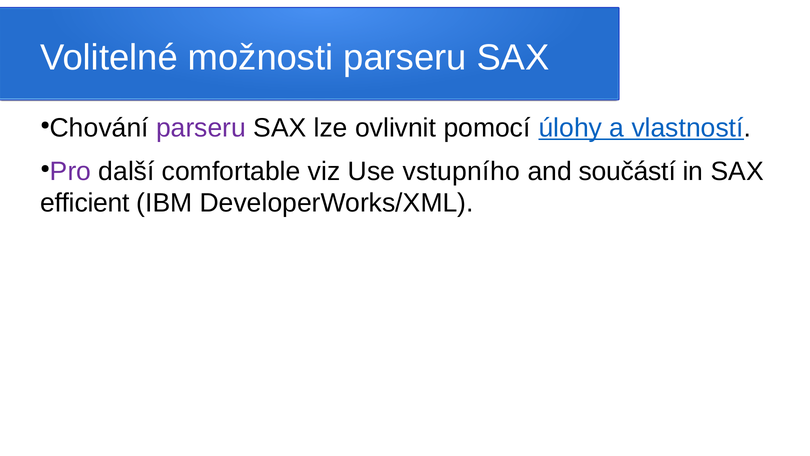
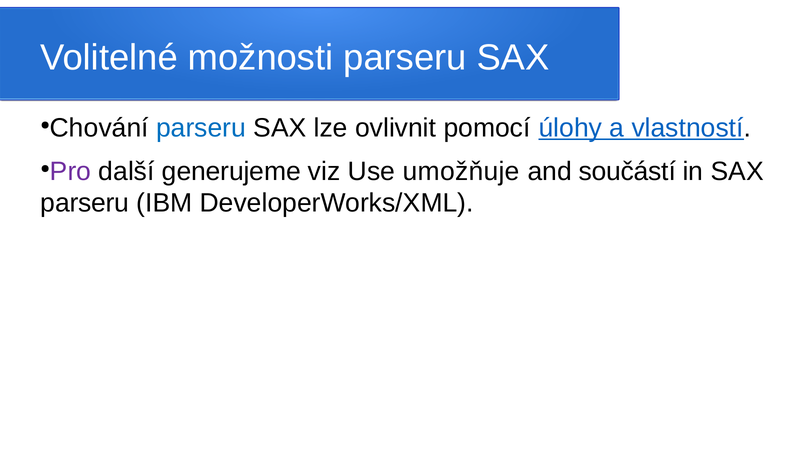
parseru colour: purple -> blue (201, 128)
comfortable: comfortable -> generujeme (231, 171)
vstupního: vstupního -> umožňuje (461, 171)
efficient: efficient -> parseru (85, 203)
